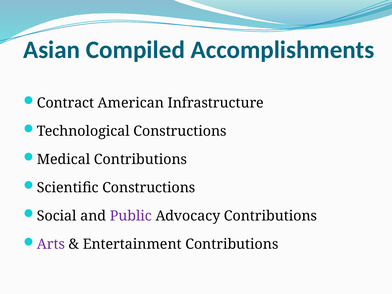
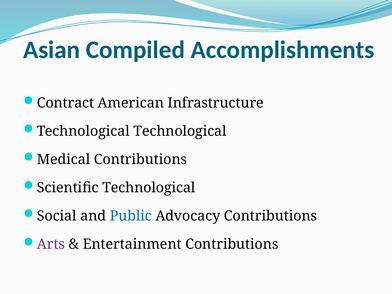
Technological Constructions: Constructions -> Technological (180, 131)
Scientific Constructions: Constructions -> Technological (149, 188)
Public colour: purple -> blue (131, 216)
